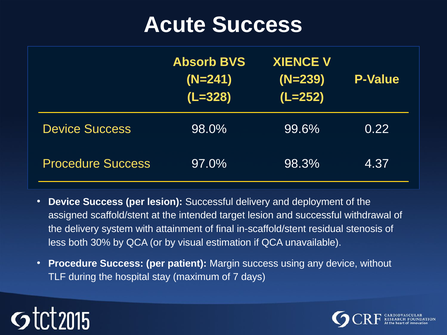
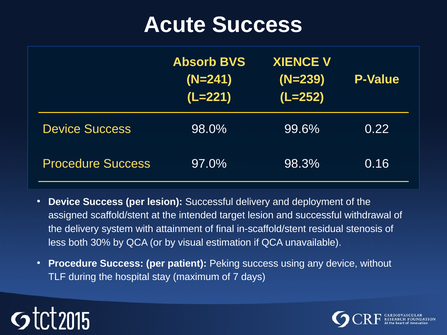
L=328: L=328 -> L=221 (209, 97)
4.37: 4.37 -> 0.16 (377, 164)
Margin: Margin -> Peking (225, 264)
